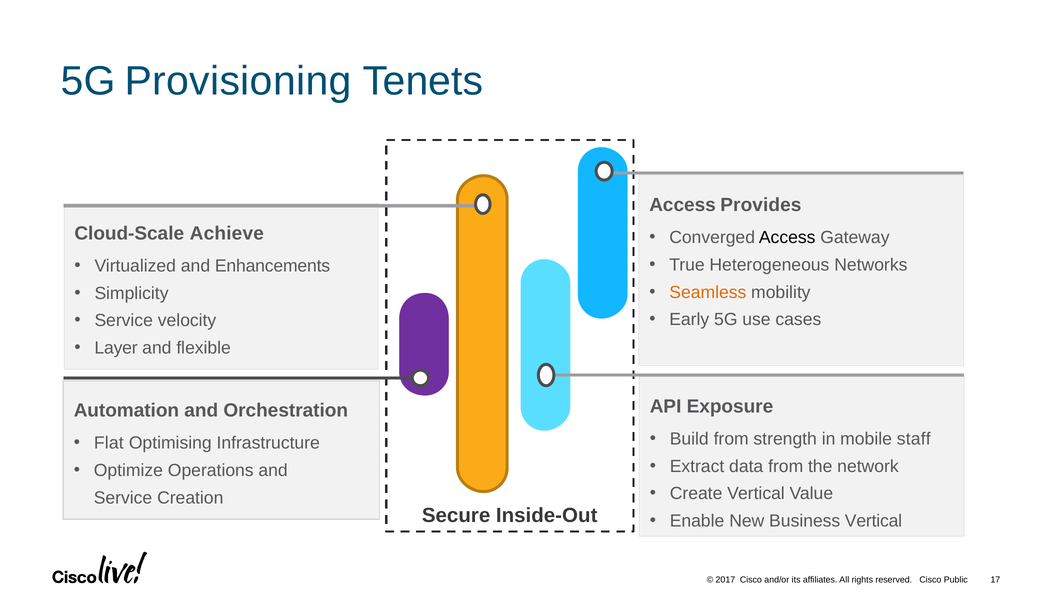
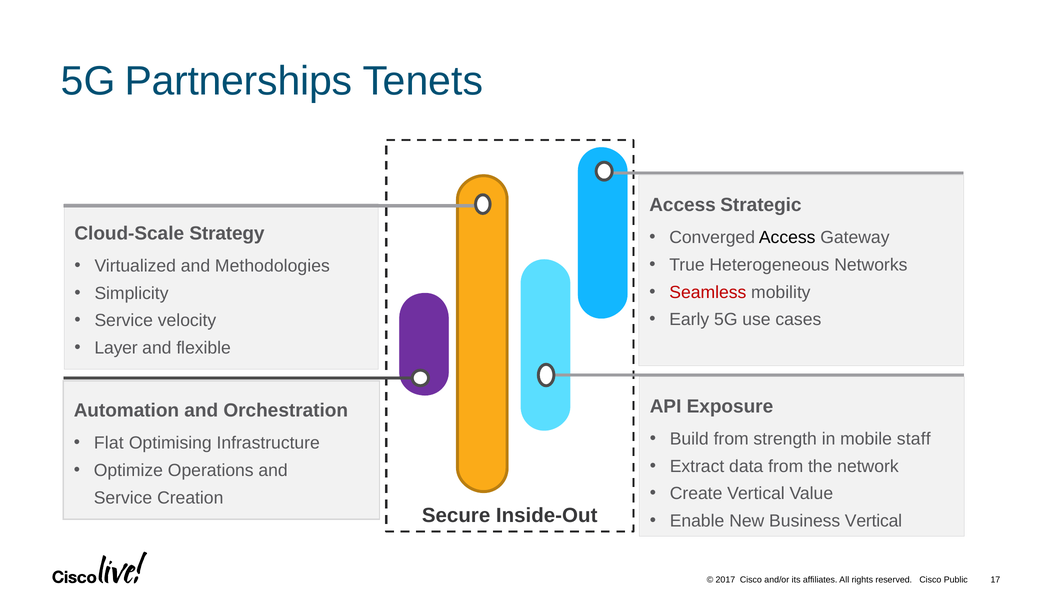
Provisioning: Provisioning -> Partnerships (238, 81)
Provides: Provides -> Strategic (761, 205)
Achieve: Achieve -> Strategy (227, 233)
Enhancements: Enhancements -> Methodologies (272, 266)
Seamless colour: orange -> red (708, 292)
